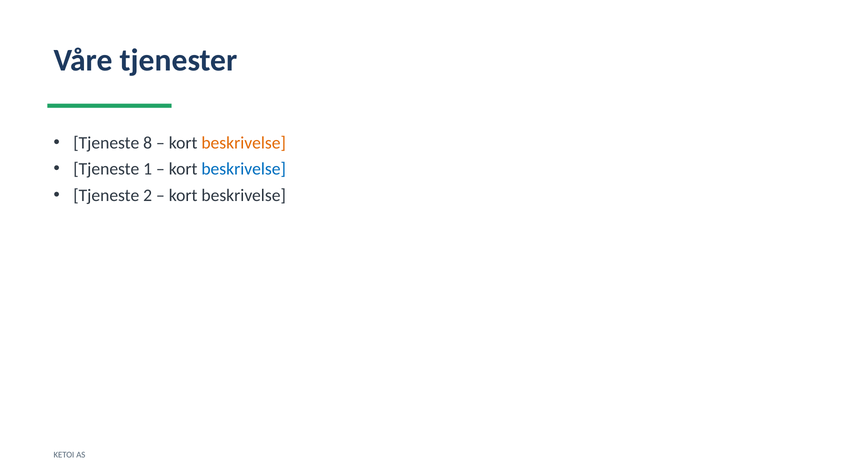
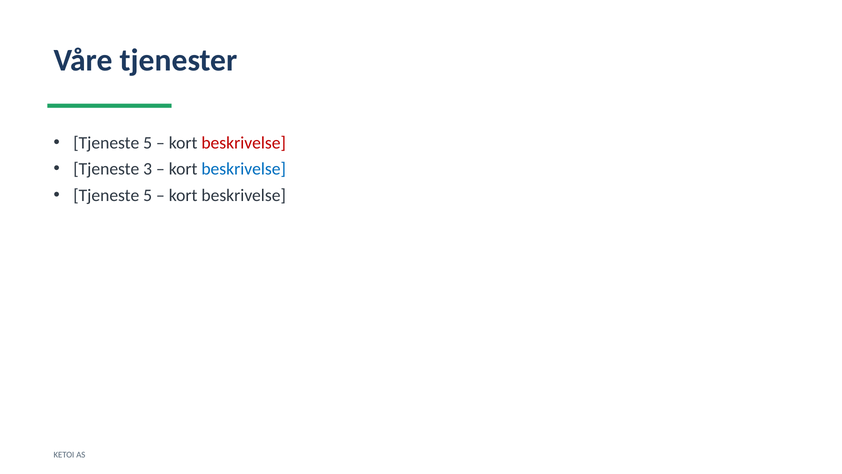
8: 8 -> 5 (148, 143)
beskrivelse colour: orange -> red (244, 143)
1: 1 -> 3 (148, 169)
2: 2 -> 5 (148, 195)
